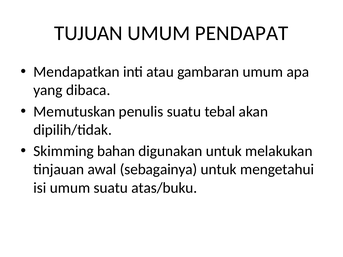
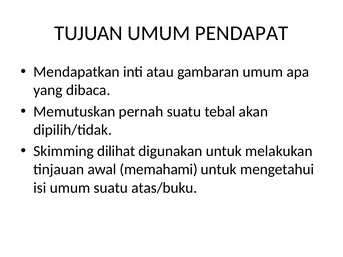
penulis: penulis -> pernah (141, 112)
bahan: bahan -> dilihat (116, 151)
sebagainya: sebagainya -> memahami (159, 170)
